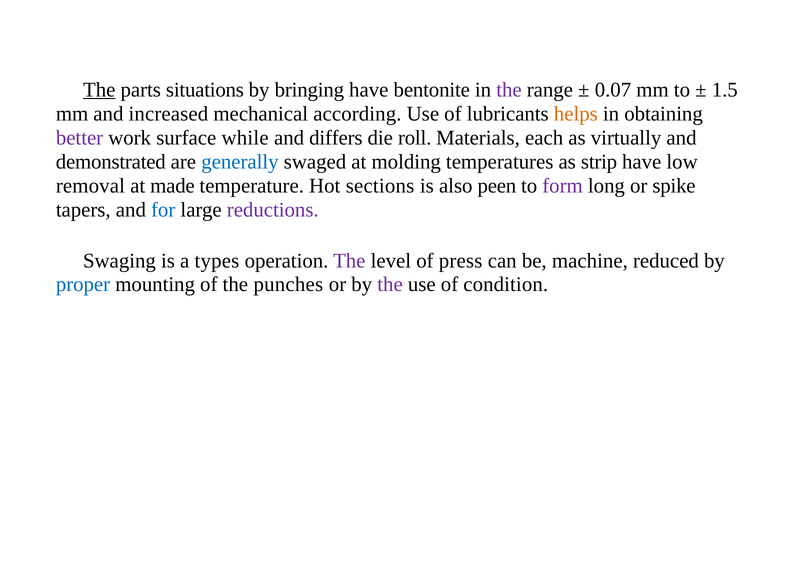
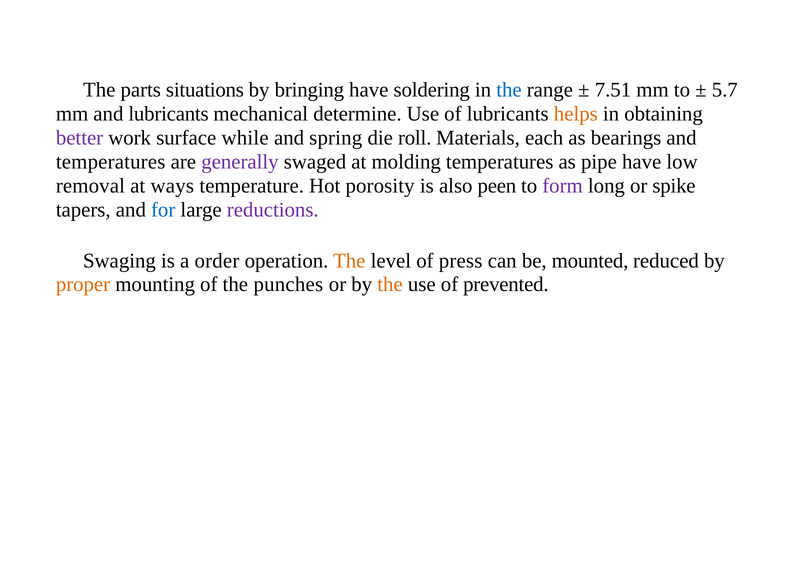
The underline: present -> none (99, 90)
bentonite: bentonite -> soldering (432, 90)
the colour: purple -> blue (509, 90)
0.07: 0.07 -> 7.51 (613, 90)
1.5: 1.5 -> 5.7 (725, 90)
and increased: increased -> lubricants (169, 114)
according: according -> determine (357, 114)
differs: differs -> spring (336, 138)
virtually: virtually -> bearings (626, 138)
demonstrated: demonstrated -> temperatures (111, 162)
generally colour: blue -> purple (240, 162)
strip: strip -> pipe (599, 162)
made: made -> ways (172, 186)
sections: sections -> porosity (380, 186)
types: types -> order (217, 261)
The colour: purple -> orange (349, 261)
machine: machine -> mounted (590, 261)
proper colour: blue -> orange (83, 284)
the colour: purple -> orange (390, 284)
condition: condition -> prevented (506, 284)
